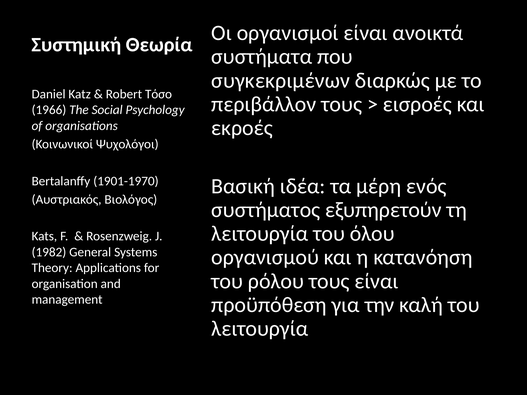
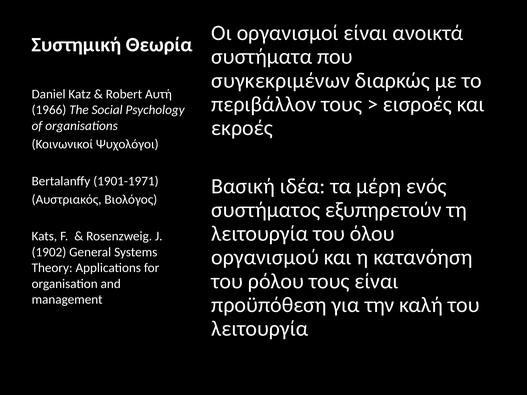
Τόσο: Τόσο -> Αυτή (158, 94)
1901-1970: 1901-1970 -> 1901-1971 (126, 181)
1982: 1982 -> 1902 (49, 252)
